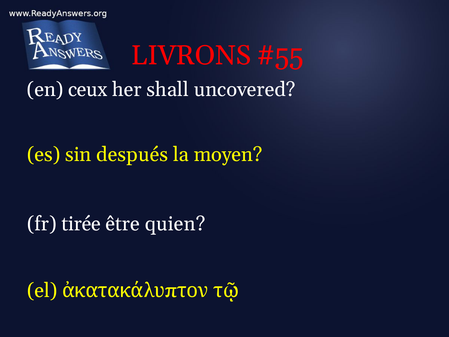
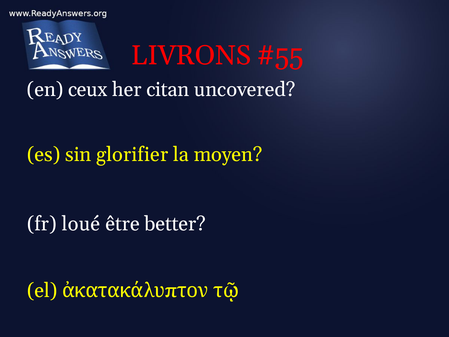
shall: shall -> citan (168, 89)
después: después -> glorifier (132, 155)
tirée: tirée -> loué (81, 224)
quien: quien -> better (175, 224)
